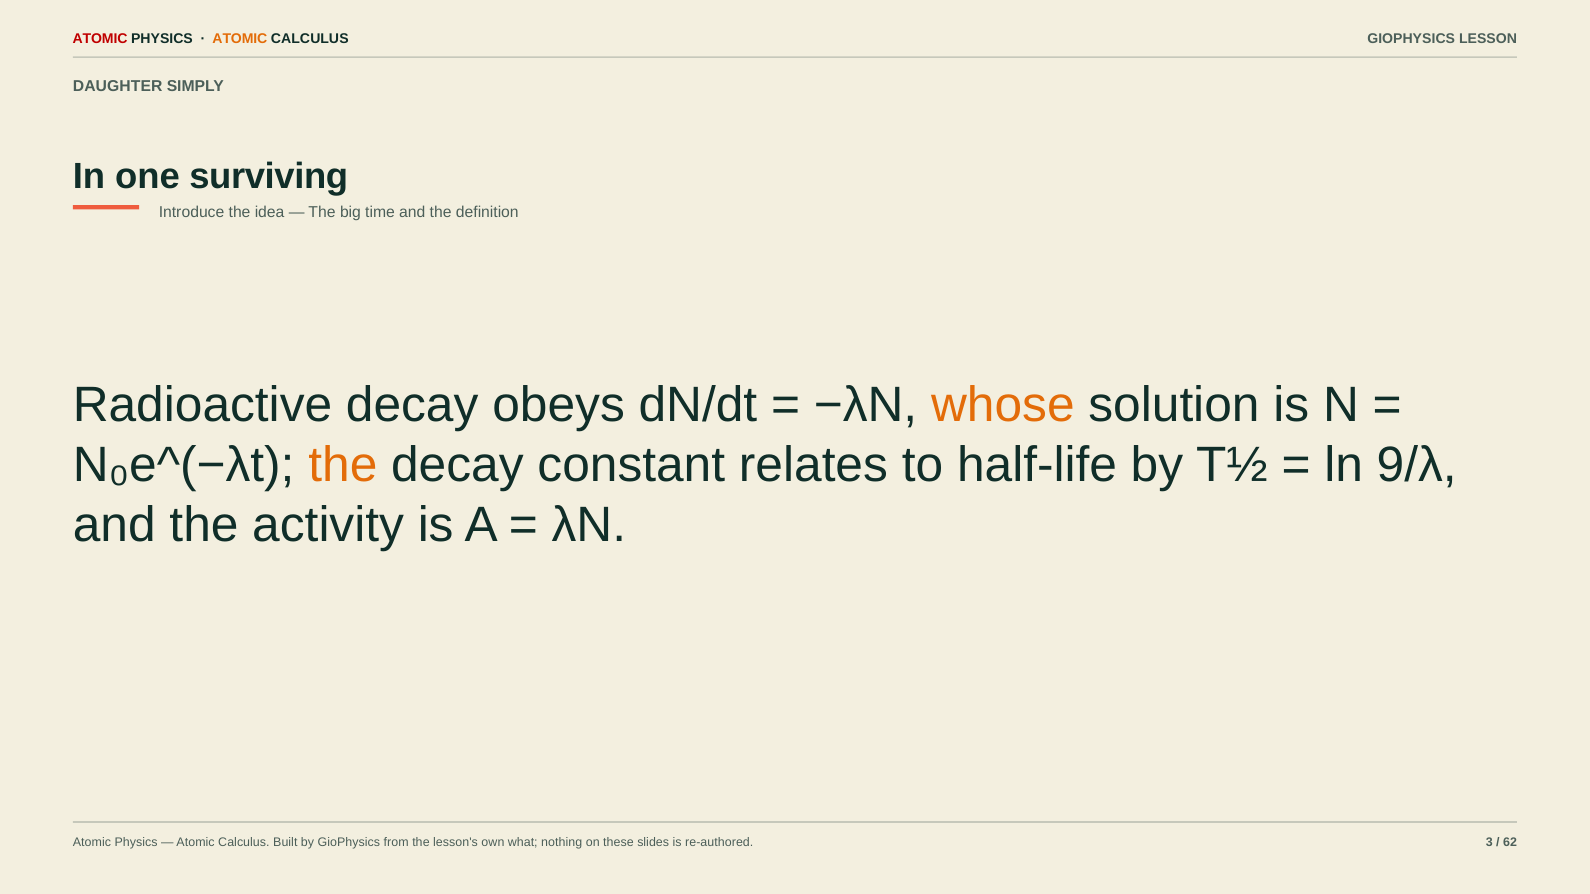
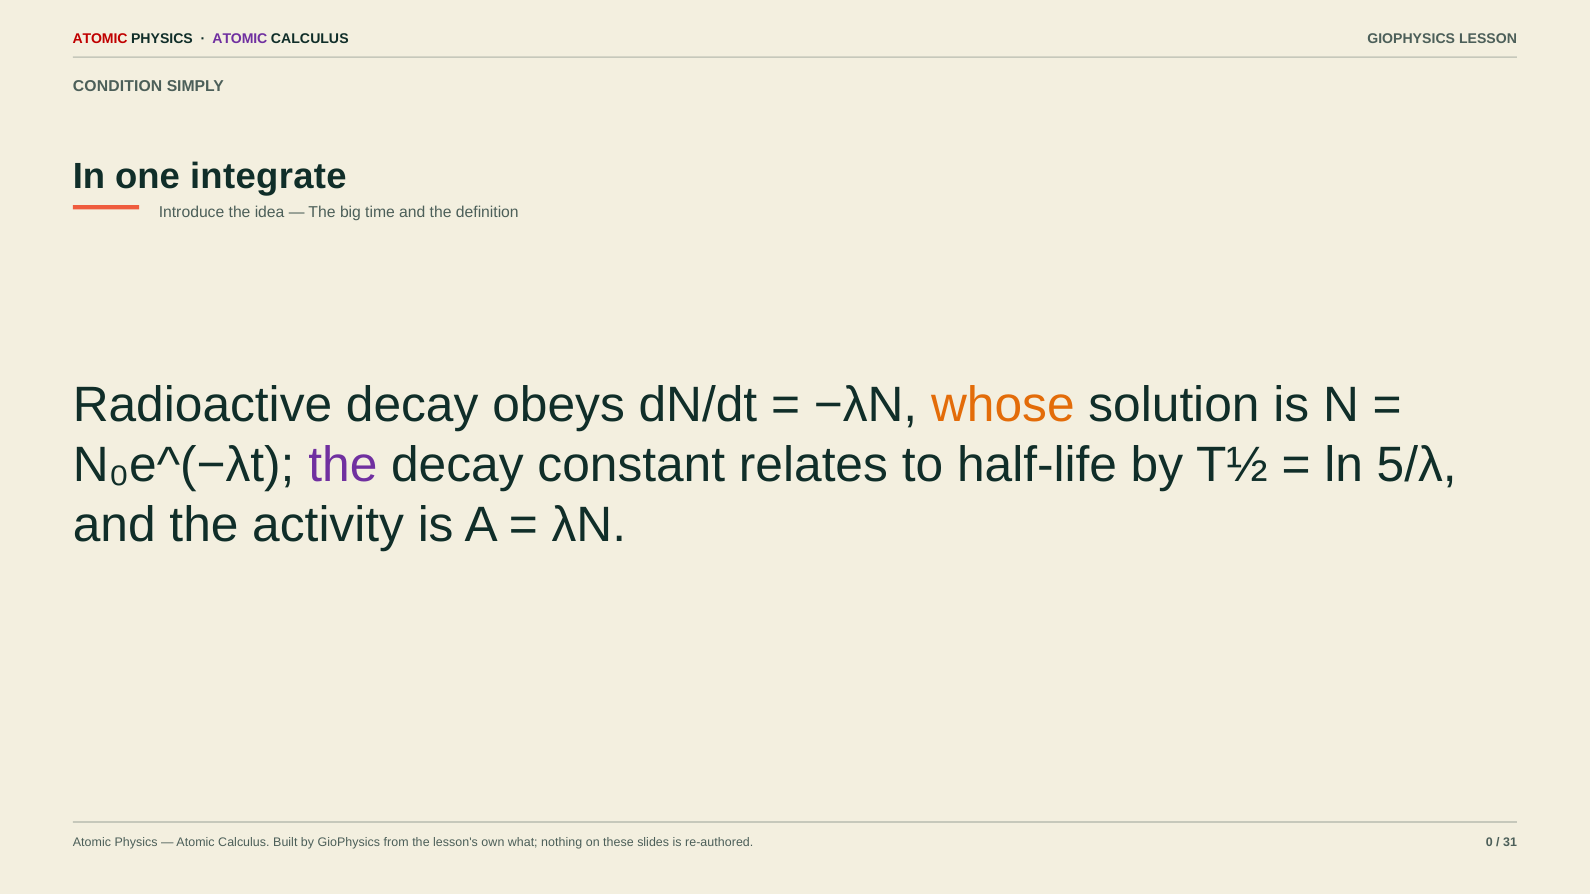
ATOMIC colour: orange -> purple (240, 39)
DAUGHTER: DAUGHTER -> CONDITION (118, 87)
surviving: surviving -> integrate (268, 176)
the colour: orange -> purple (343, 465)
9/λ: 9/λ -> 5/λ (1417, 465)
3: 3 -> 0 (1489, 843)
62: 62 -> 31 (1510, 843)
